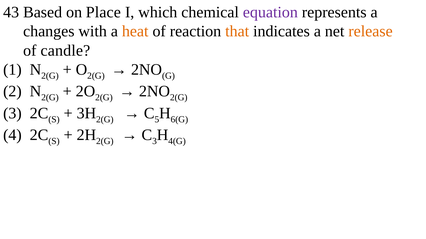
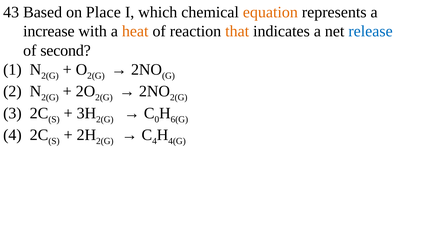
equation colour: purple -> orange (270, 12)
changes: changes -> increase (49, 31)
release colour: orange -> blue (371, 31)
candle: candle -> second (66, 51)
5: 5 -> 0 (157, 120)
3: 3 -> 4 (155, 141)
